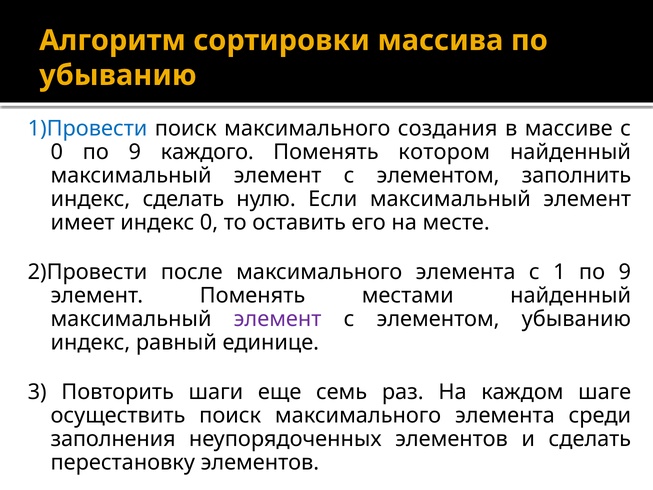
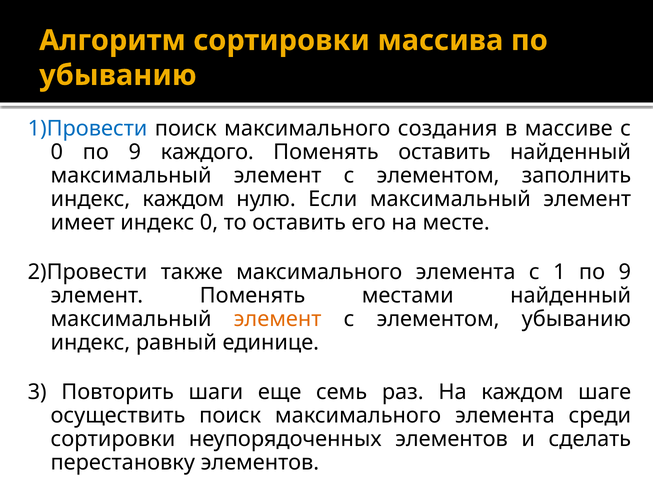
Поменять котором: котором -> оставить (444, 152)
индекс сделать: сделать -> каждом (183, 199)
после: после -> также (192, 272)
элемент colour: purple -> orange (278, 319)
заполнения: заполнения -> сортировки (113, 439)
